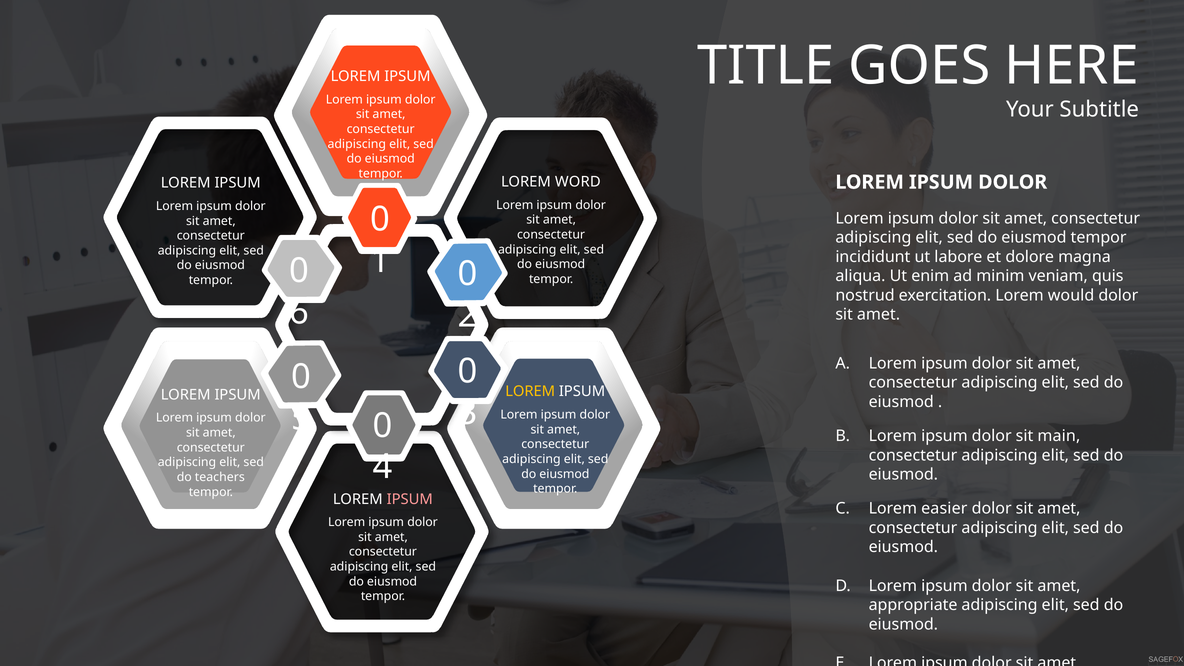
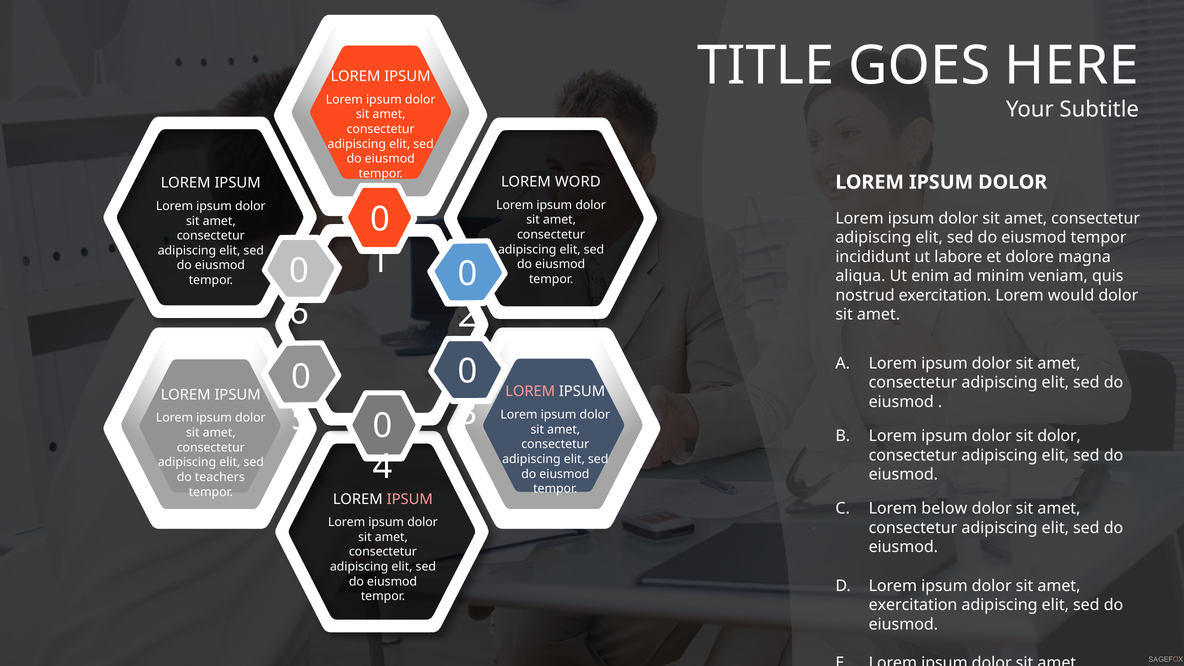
LOREM colour: yellow -> pink (530, 392)
sit main: main -> dolor (1059, 436)
easier: easier -> below (944, 509)
appropriate: appropriate -> exercitation (913, 605)
